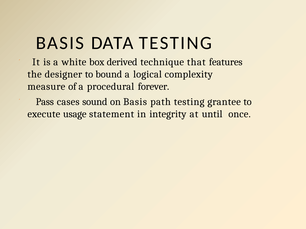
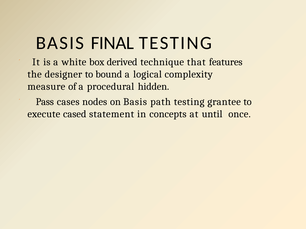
DATA: DATA -> FINAL (112, 43)
forever: forever -> hidden (153, 87)
sound: sound -> nodes (95, 102)
usage: usage -> cased (75, 114)
integrity: integrity -> concepts (168, 114)
